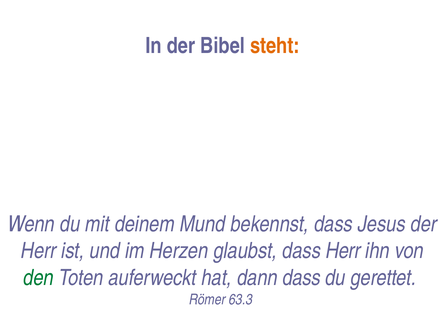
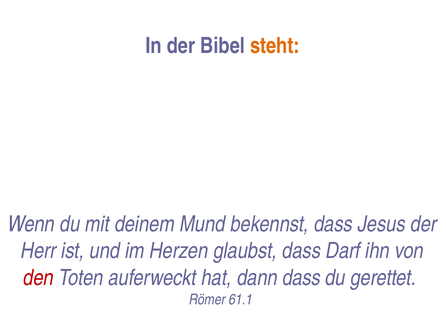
dass Herr: Herr -> Darf (343, 251)
den colour: green -> red (39, 277)
63.3: 63.3 -> 61.1 (241, 299)
